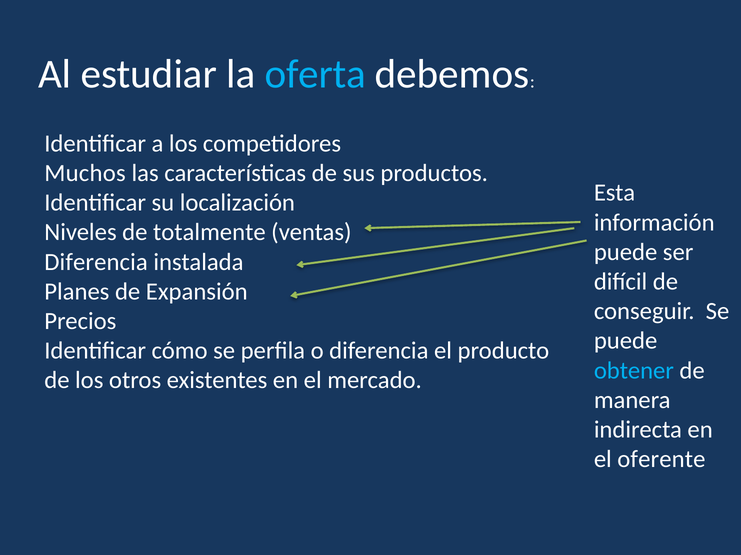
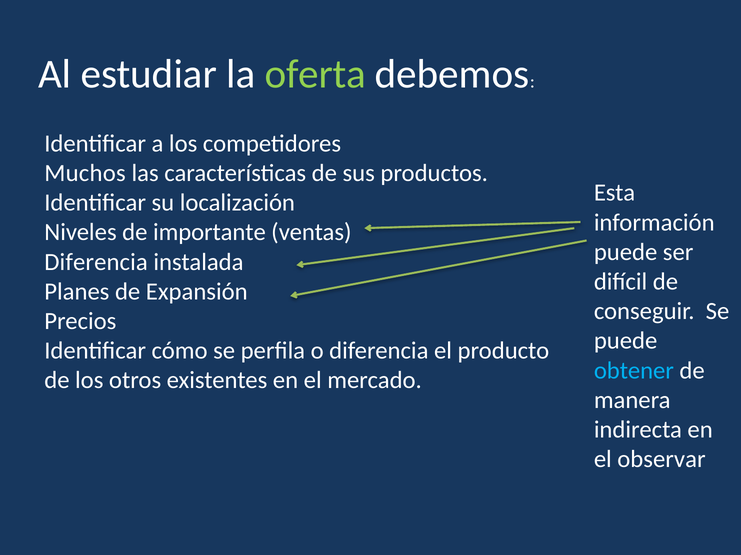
oferta colour: light blue -> light green (315, 74)
totalmente: totalmente -> importante (209, 233)
oferente: oferente -> observar (661, 460)
